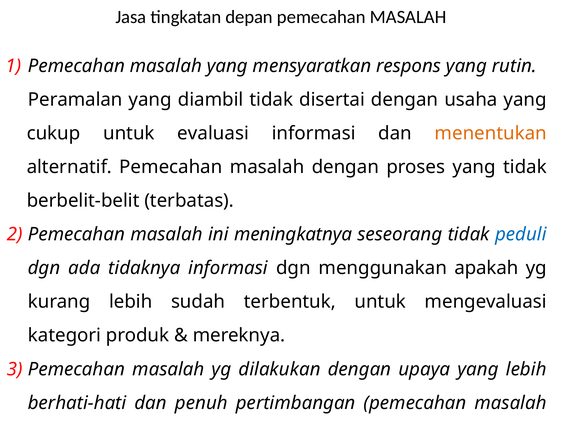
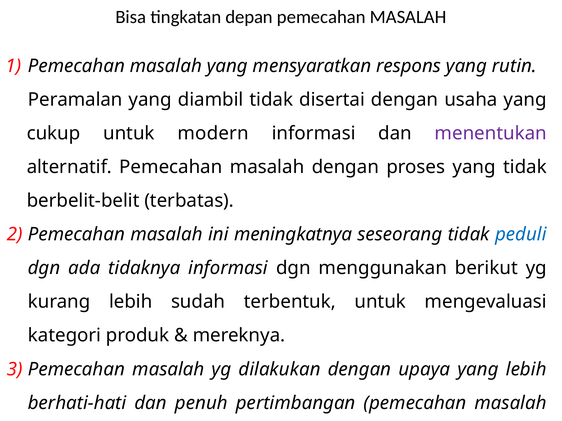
Jasa: Jasa -> Bisa (131, 17)
untuk evaluasi: evaluasi -> modern (213, 134)
menentukan colour: orange -> purple (491, 134)
apakah: apakah -> berikut (486, 268)
